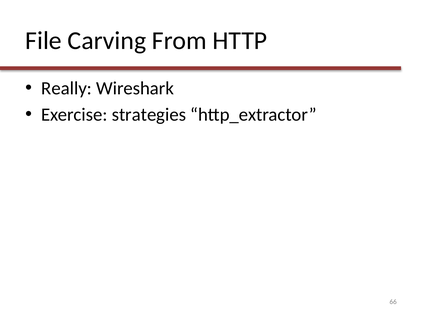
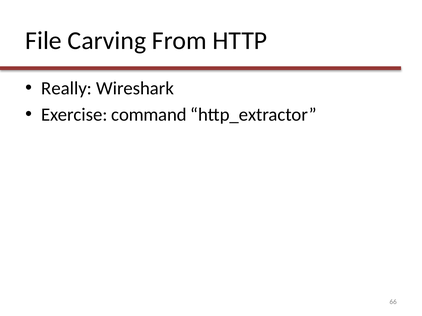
strategies: strategies -> command (149, 115)
